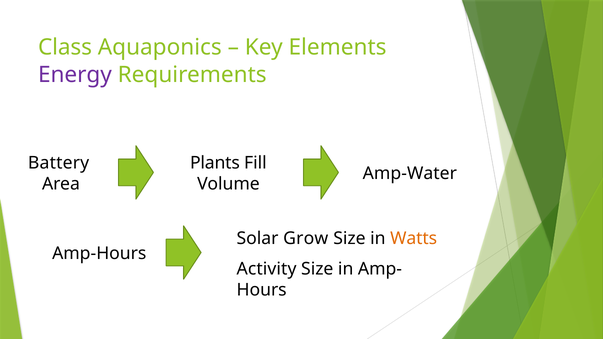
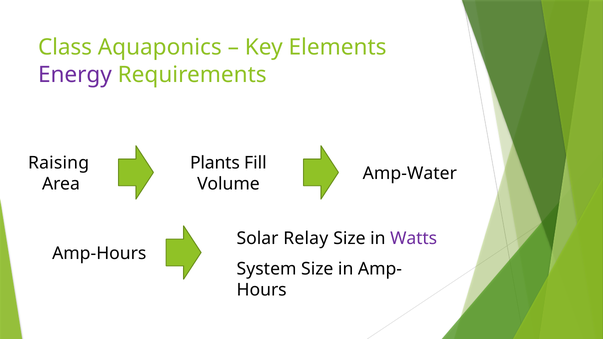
Battery: Battery -> Raising (59, 163)
Grow: Grow -> Relay (306, 239)
Watts colour: orange -> purple (414, 239)
Activity: Activity -> System (267, 269)
